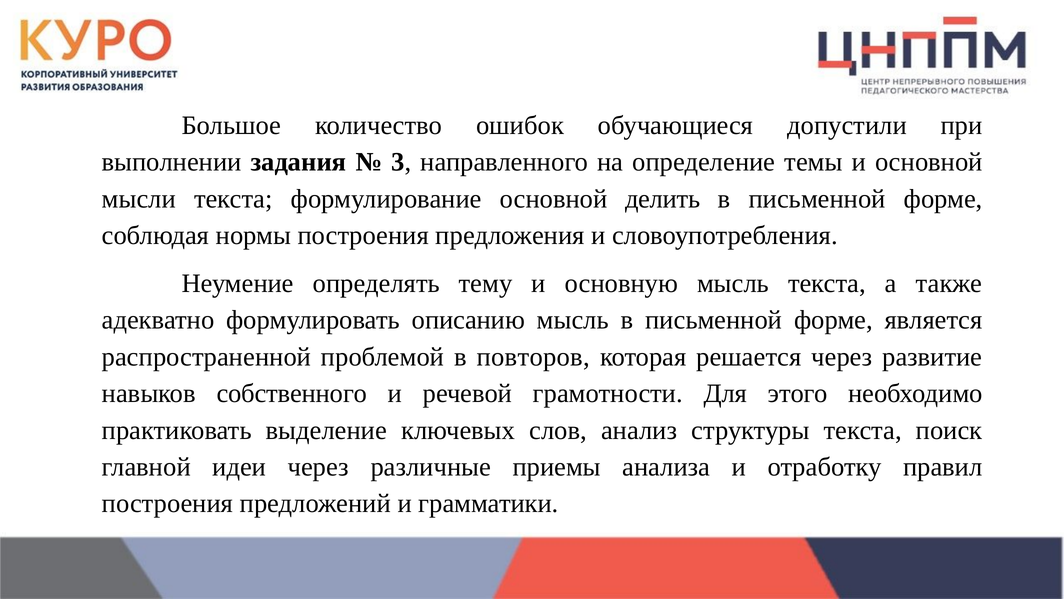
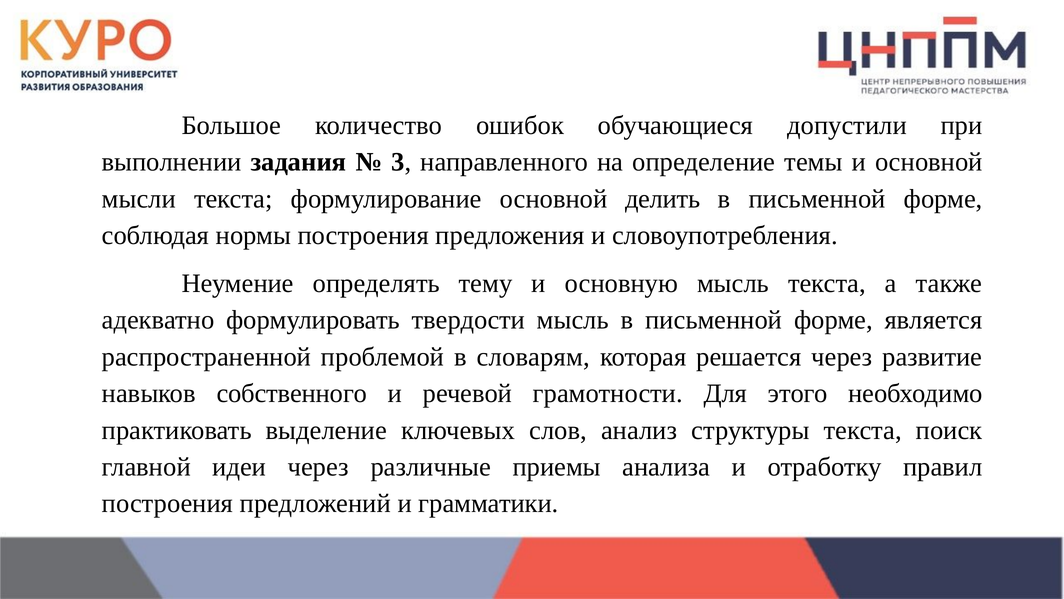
описанию: описанию -> твердости (468, 320)
повторов: повторов -> словарям (533, 357)
